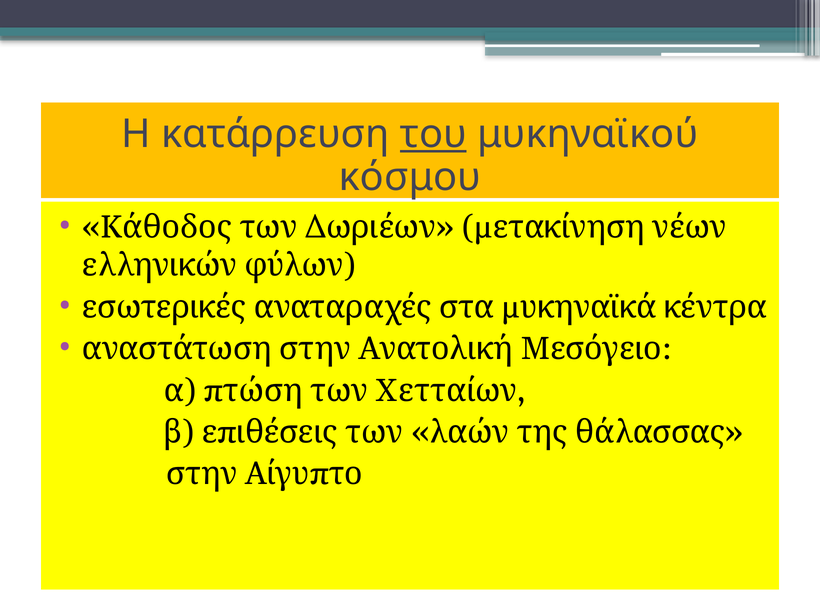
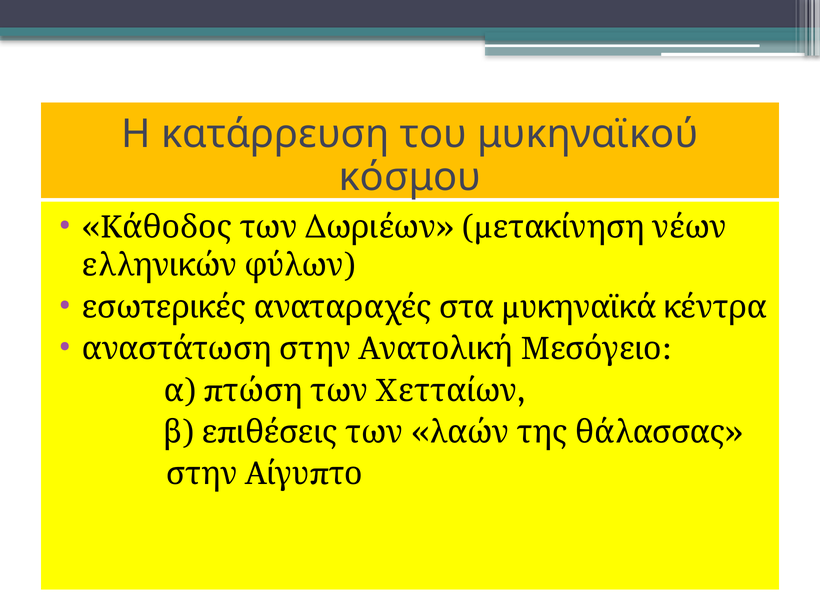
του underline: present -> none (433, 134)
